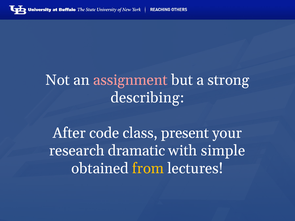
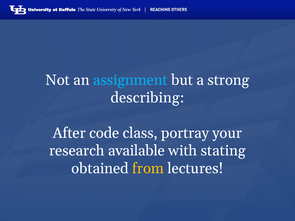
assignment colour: pink -> light blue (130, 80)
present: present -> portray (185, 133)
dramatic: dramatic -> available (136, 151)
simple: simple -> stating (223, 151)
